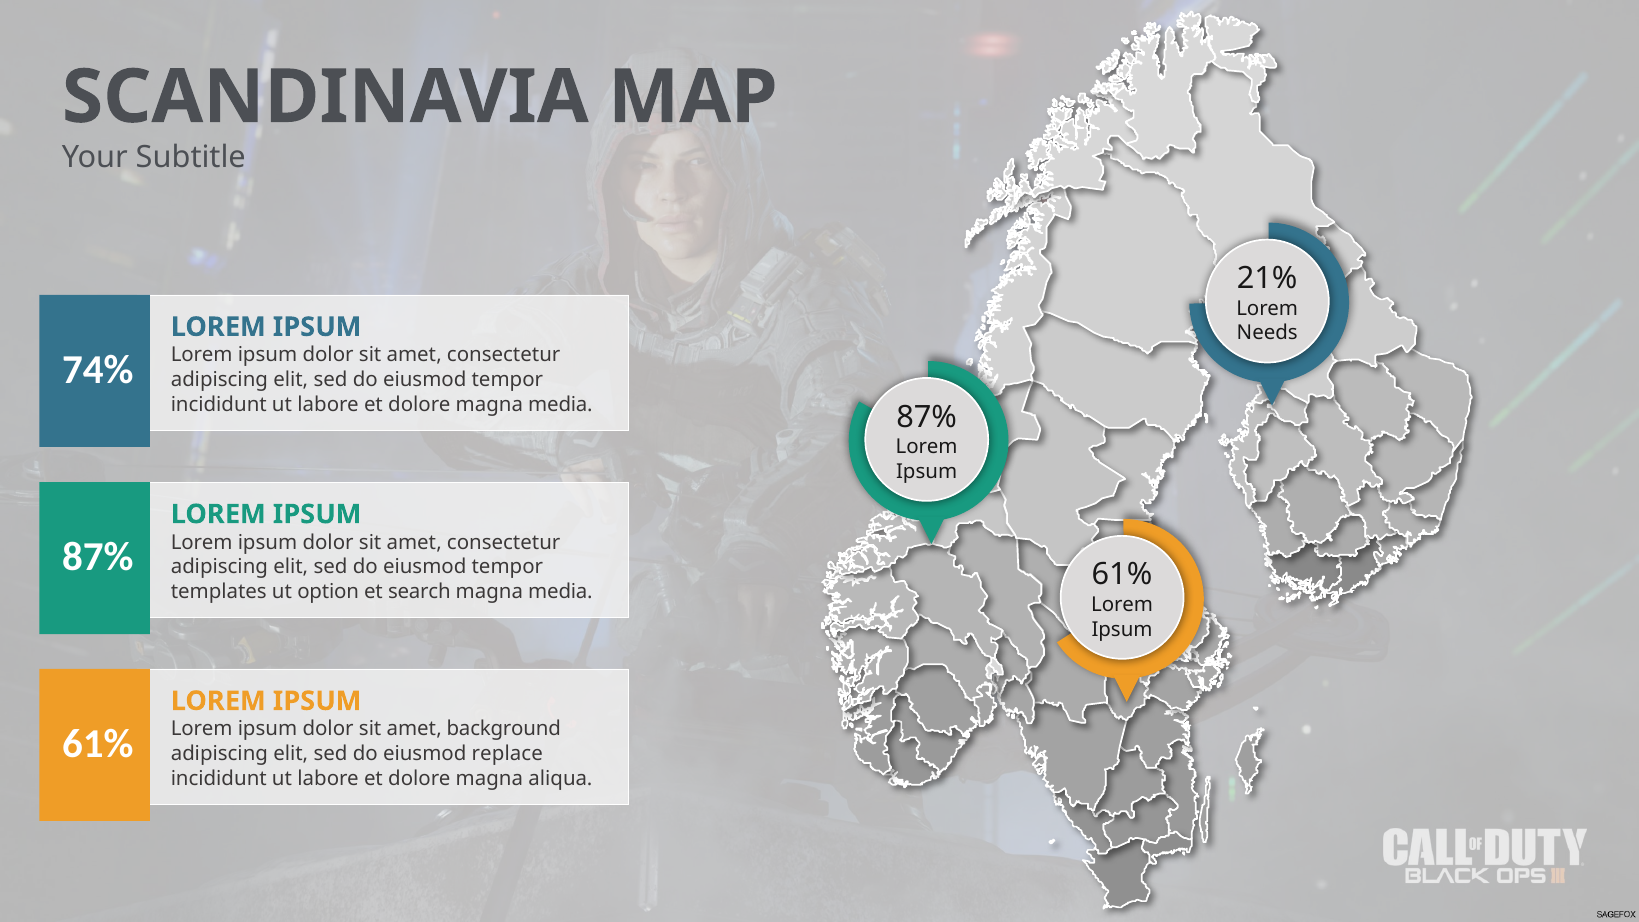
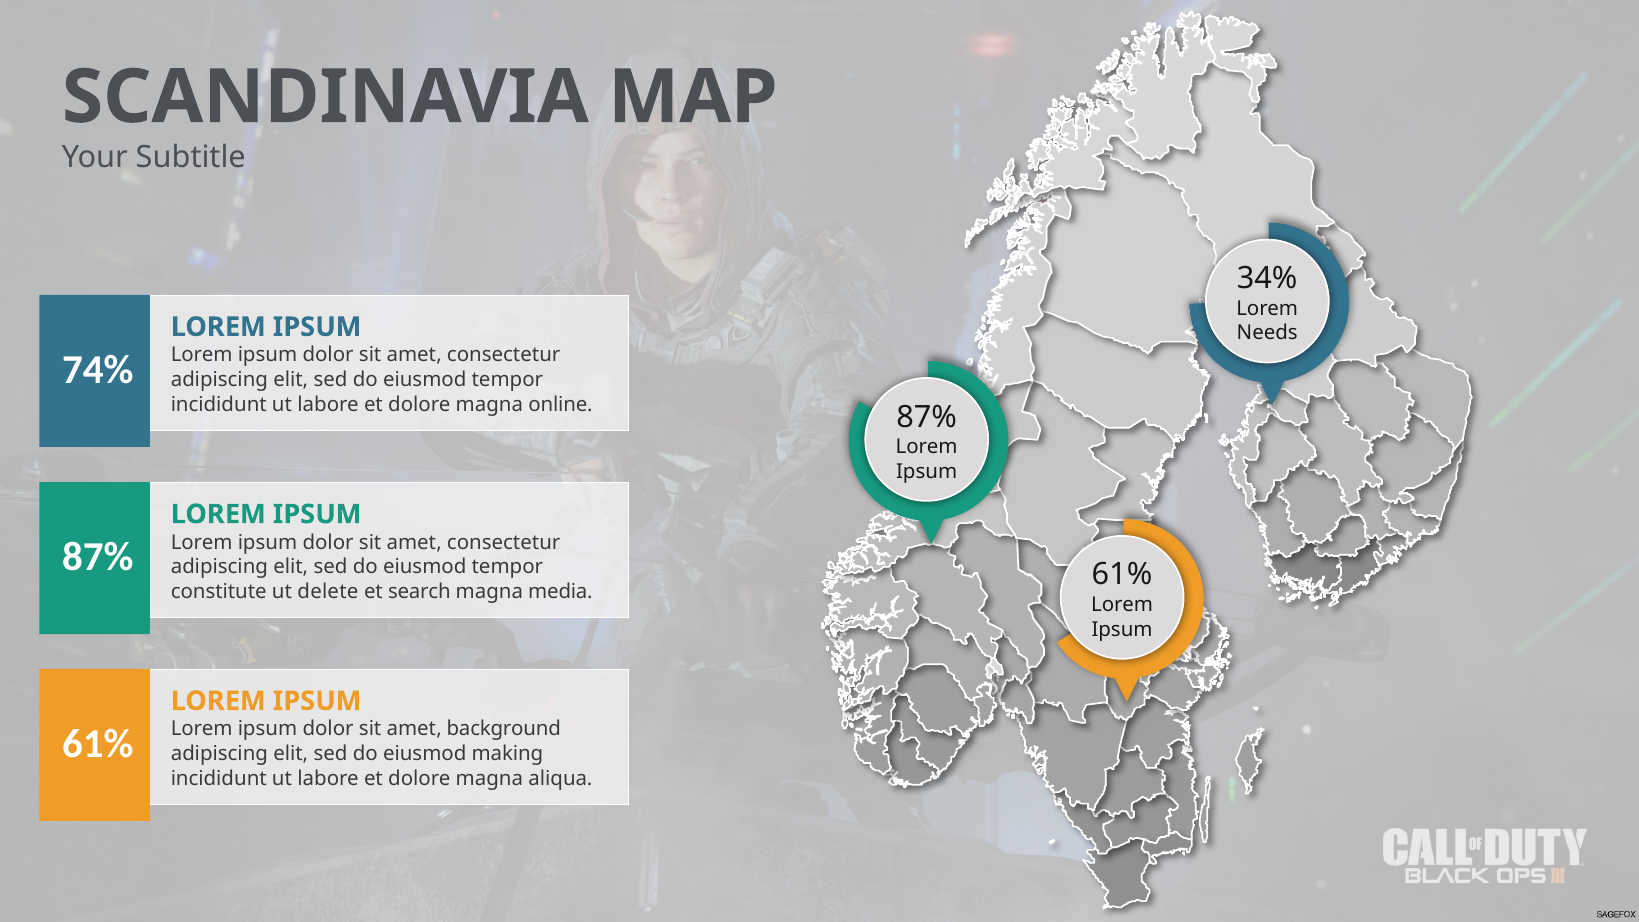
21%: 21% -> 34% (1267, 279)
dolore magna media: media -> online (560, 404)
templates: templates -> constitute (219, 592)
option: option -> delete (328, 592)
replace: replace -> making (507, 754)
